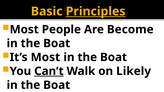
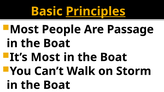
Become: Become -> Passage (130, 30)
Can’t underline: present -> none (49, 71)
Likely: Likely -> Storm (134, 71)
